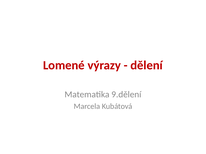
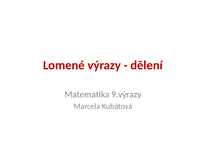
9.dělení: 9.dělení -> 9.výrazy (126, 95)
